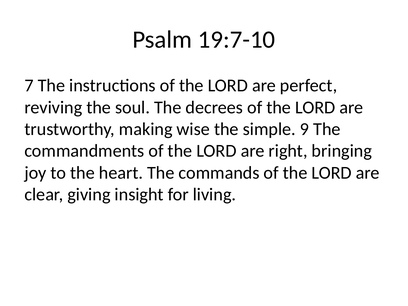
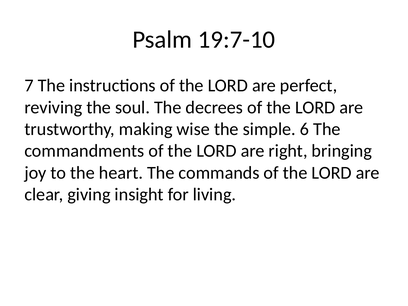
9: 9 -> 6 (304, 129)
